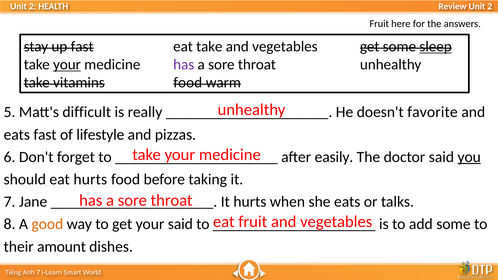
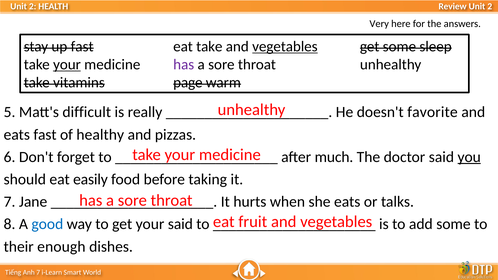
Fruit: Fruit -> Very (379, 24)
vegetables underline: none -> present (285, 47)
sleep underline: present -> none (436, 47)
vitamins food: food -> page (188, 83)
lifestyle: lifestyle -> healthy (100, 135)
easily: easily -> much (334, 157)
eat hurts: hurts -> easily (90, 179)
good colour: orange -> blue (47, 224)
amount: amount -> enough (61, 247)
